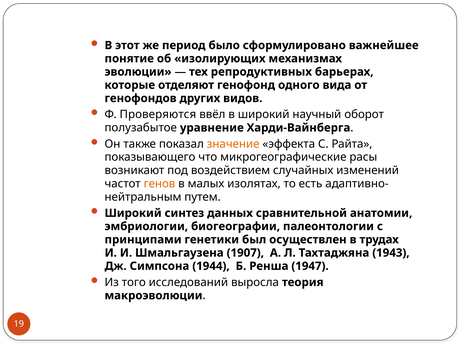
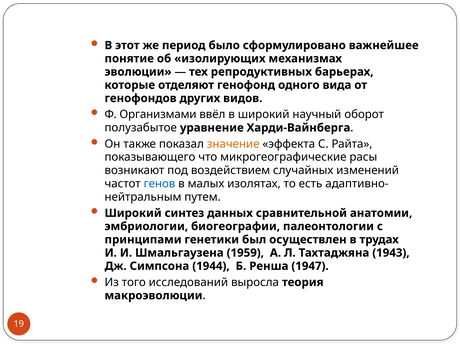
Проверяются: Проверяются -> Организмами (158, 115)
генов colour: orange -> blue (159, 184)
1907: 1907 -> 1959 (245, 253)
